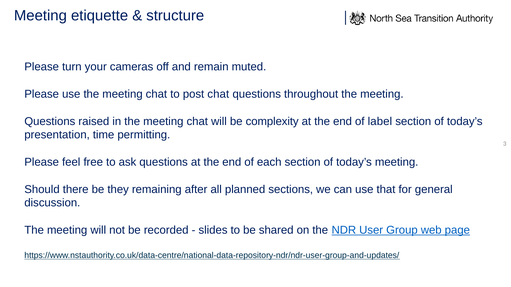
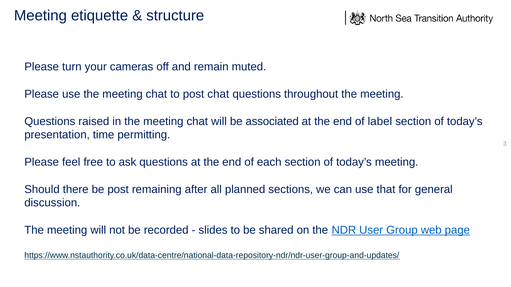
complexity: complexity -> associated (272, 121)
be they: they -> post (118, 190)
